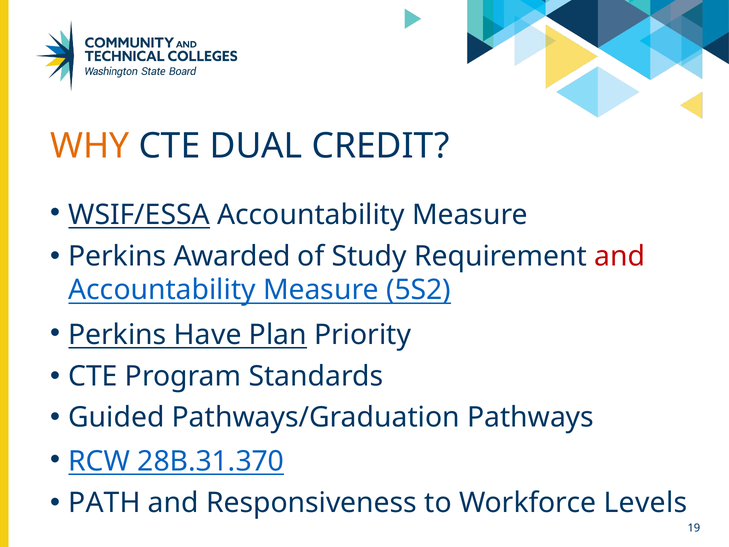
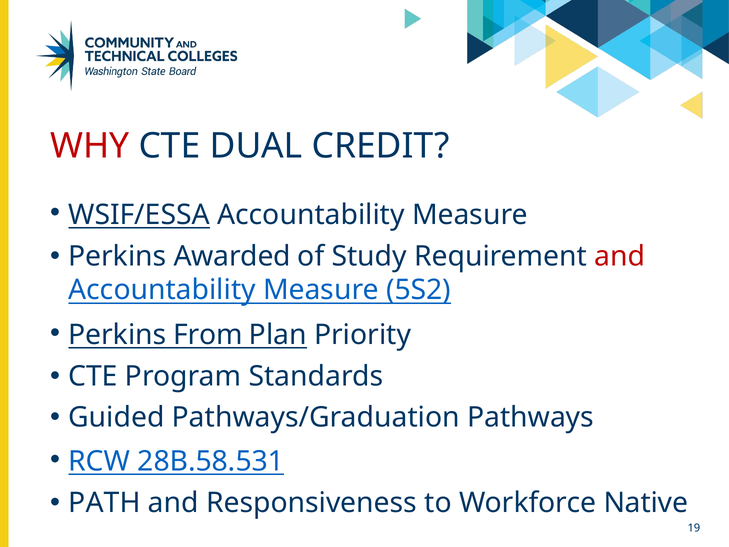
WHY colour: orange -> red (90, 146)
Have: Have -> From (208, 335)
28B.31.370: 28B.31.370 -> 28B.58.531 (211, 461)
Levels: Levels -> Native (646, 503)
